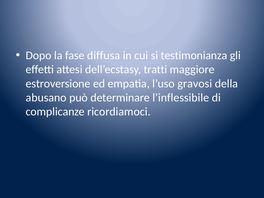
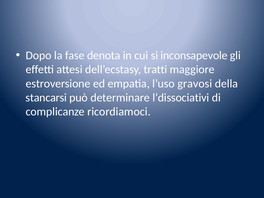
diffusa: diffusa -> denota (104, 55)
testimonianza: testimonianza -> inconsapevole (194, 55)
abusano: abusano -> stancarsi (46, 98)
l’inflessibile: l’inflessibile -> l’dissociativi (181, 98)
